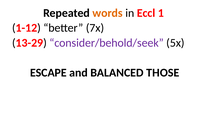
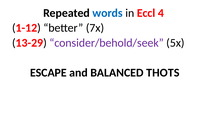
words colour: orange -> blue (108, 13)
1: 1 -> 4 (161, 13)
THOSE: THOSE -> THOTS (163, 73)
